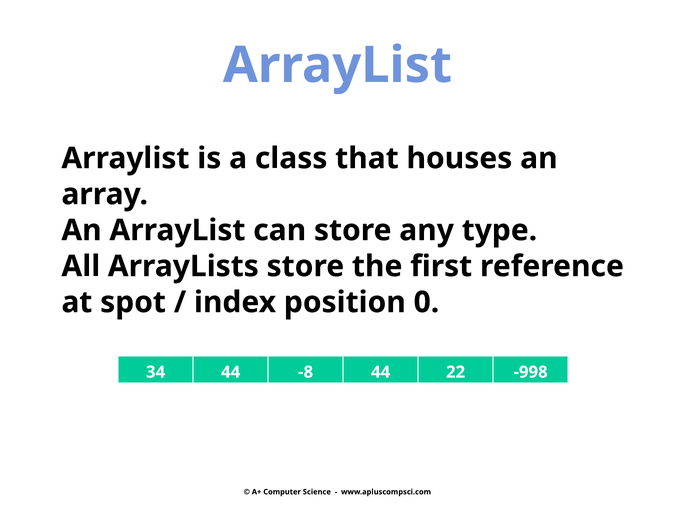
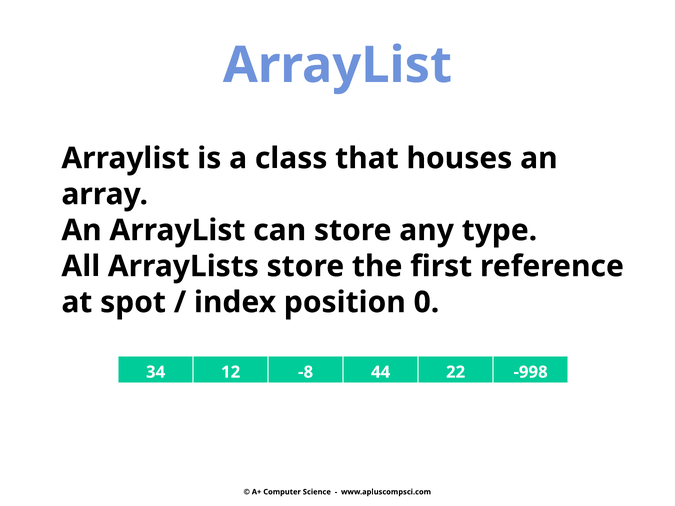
34 44: 44 -> 12 (231, 372)
